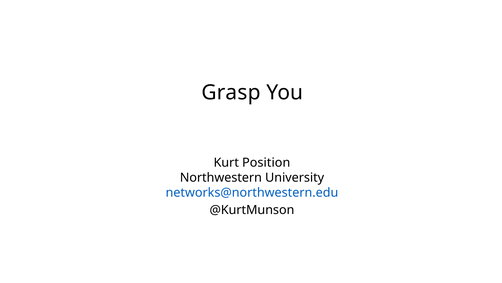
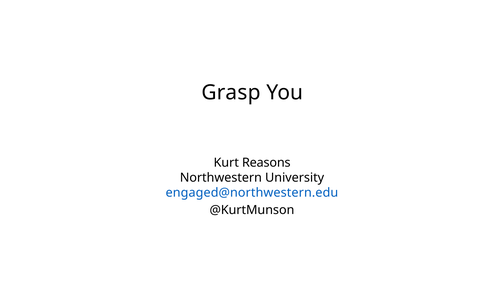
Position: Position -> Reasons (266, 162)
networks@northwestern.edu: networks@northwestern.edu -> engaged@northwestern.edu (252, 192)
